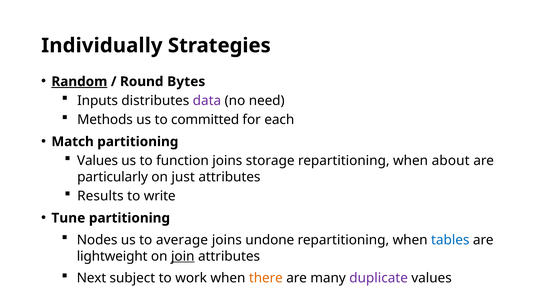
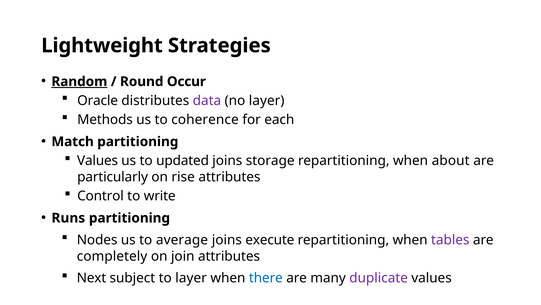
Individually: Individually -> Lightweight (102, 45)
Bytes: Bytes -> Occur (186, 81)
Inputs: Inputs -> Oracle (98, 100)
no need: need -> layer (267, 100)
committed: committed -> coherence (205, 119)
function: function -> updated (183, 160)
just: just -> rise (183, 177)
Results: Results -> Control (100, 196)
Tune: Tune -> Runs (68, 218)
undone: undone -> execute (270, 239)
tables colour: blue -> purple (450, 239)
lightweight: lightweight -> completely (112, 256)
join underline: present -> none (183, 256)
to work: work -> layer (191, 278)
there colour: orange -> blue (266, 278)
